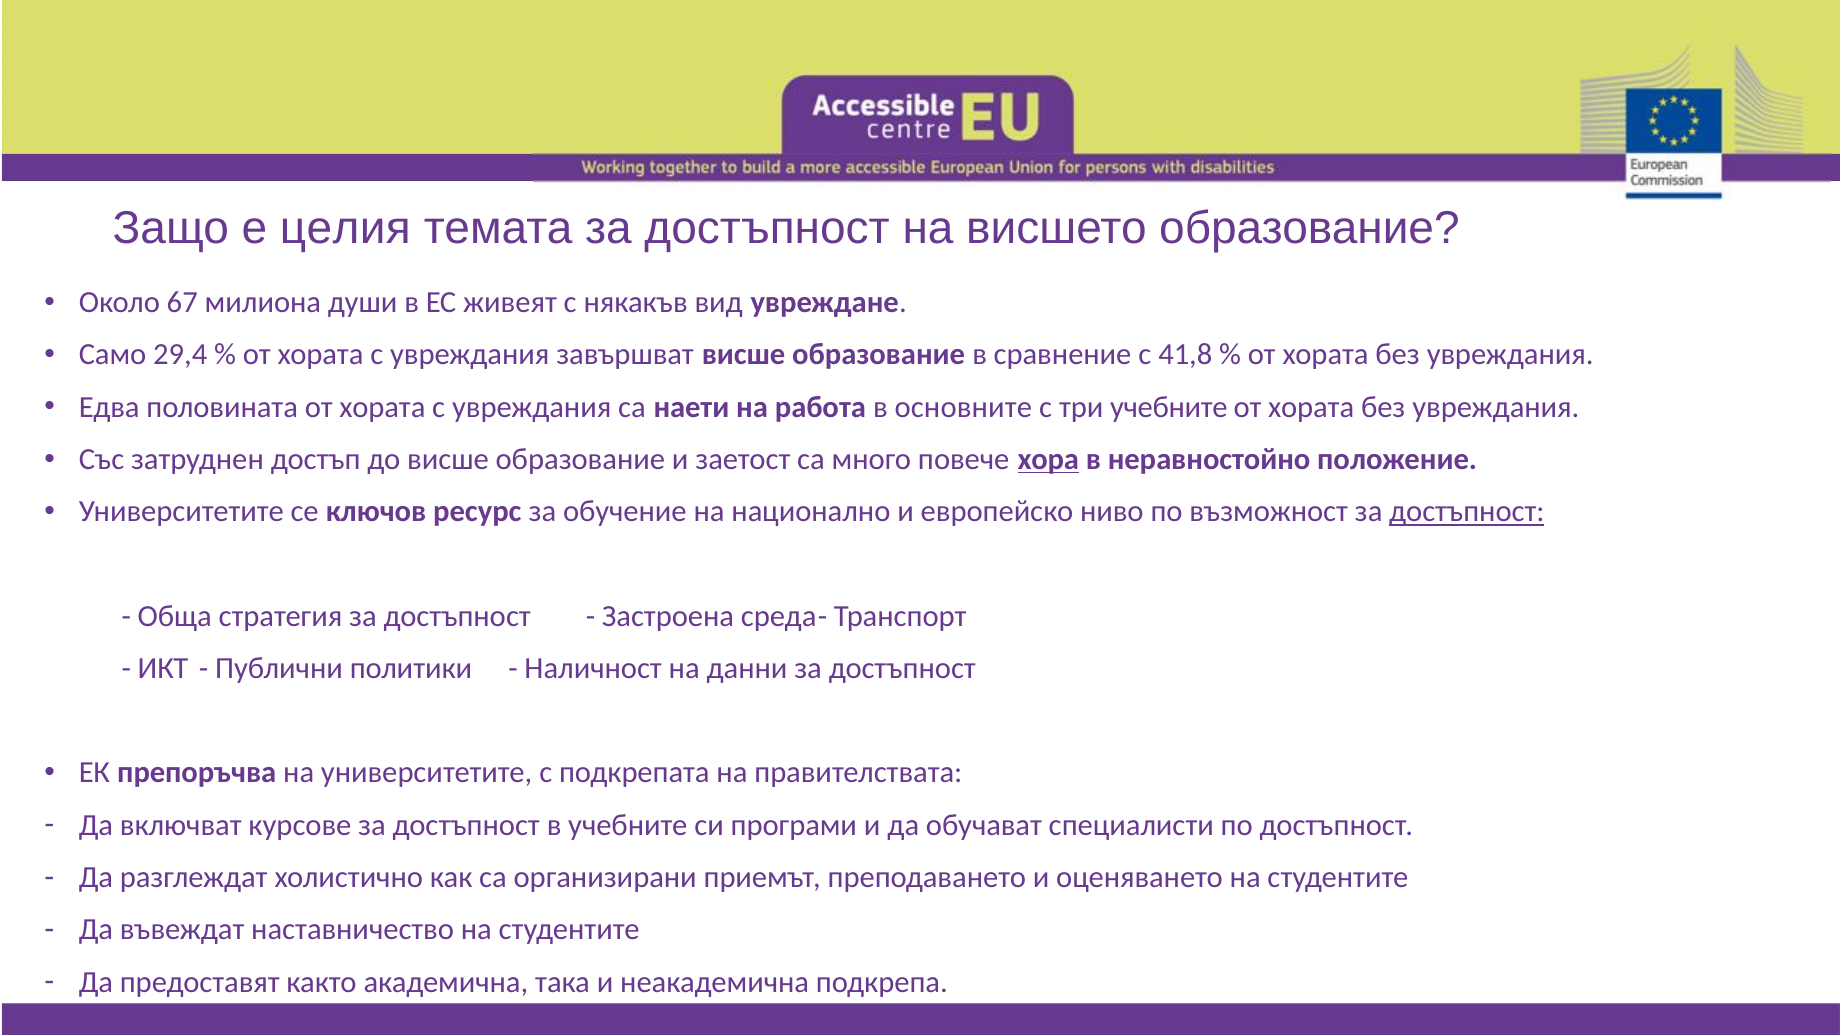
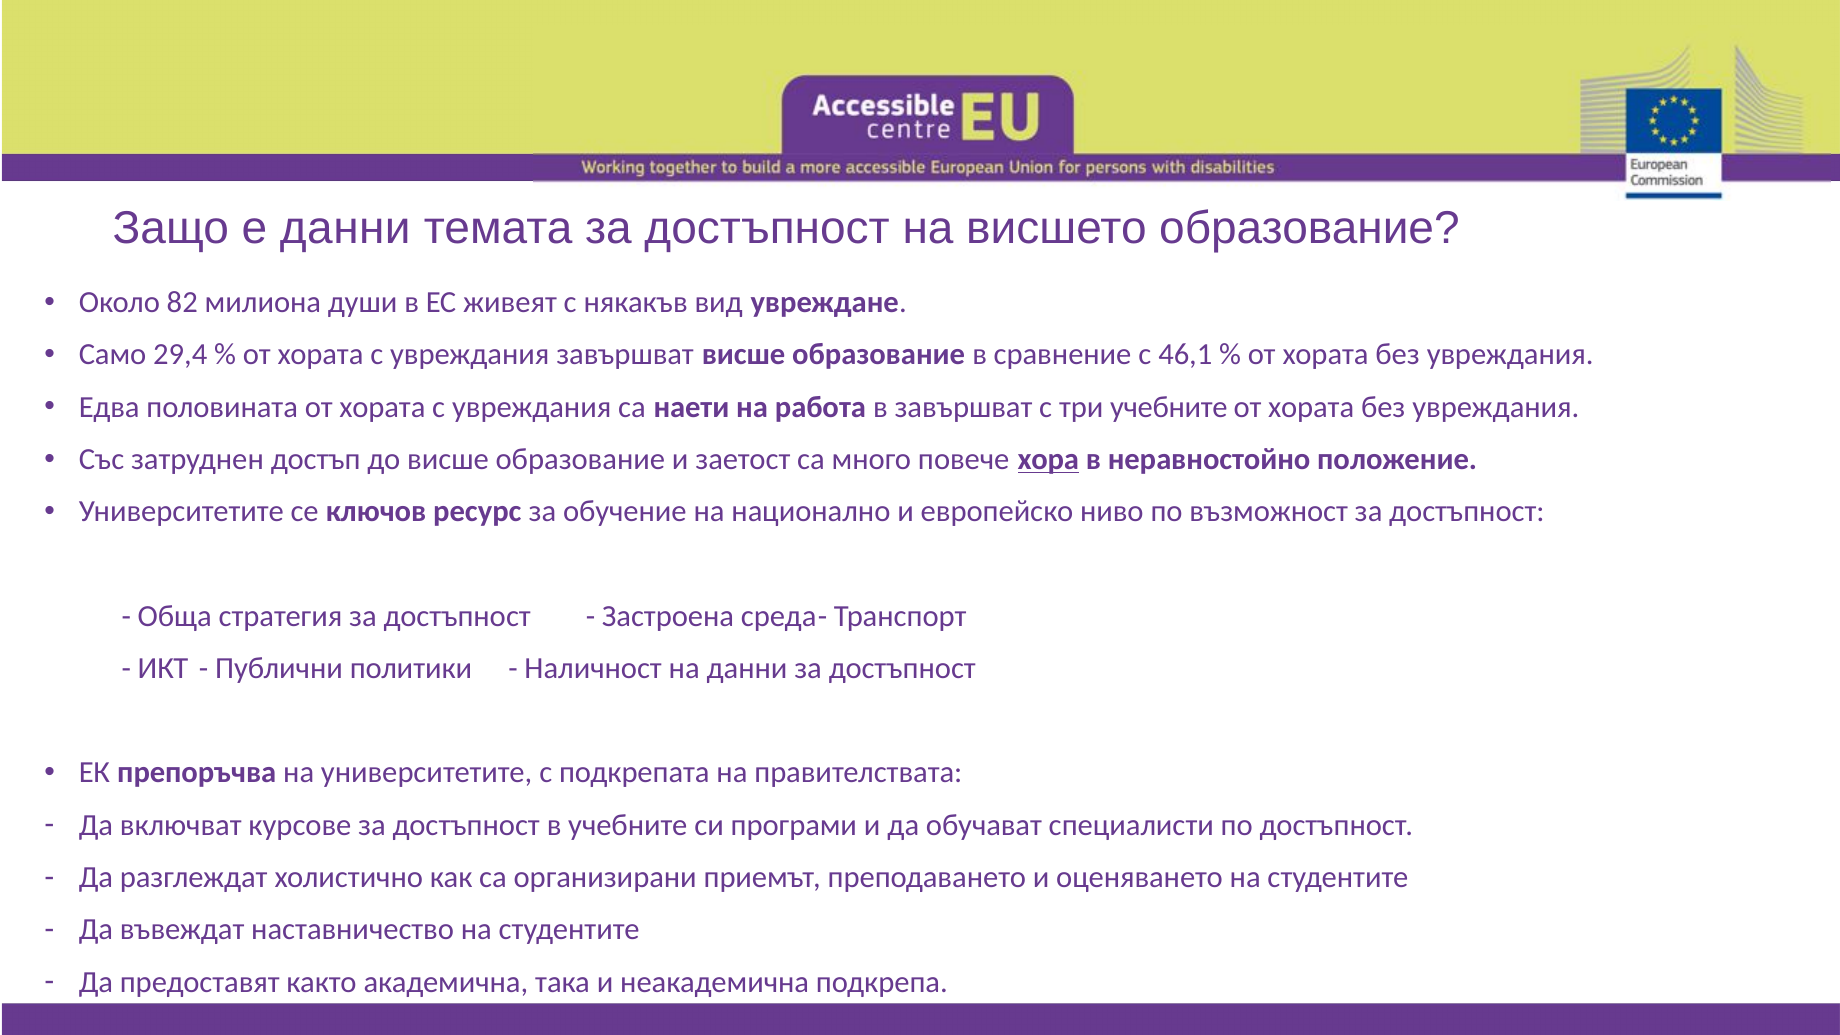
е целия: целия -> данни (345, 229)
67: 67 -> 82 (182, 302)
41,8: 41,8 -> 46,1 (1185, 355)
в основните: основните -> завършват (964, 407)
достъпност underline: present -> none (1467, 512)
